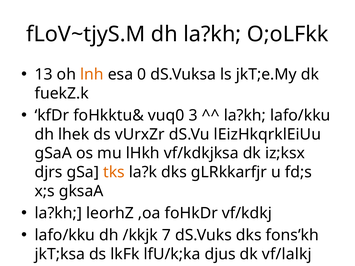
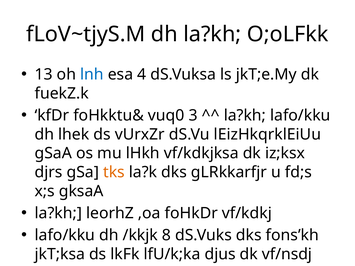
lnh colour: orange -> blue (92, 74)
0: 0 -> 4 (142, 74)
7: 7 -> 8 (166, 235)
vf/lalkj: vf/lalkj -> vf/nsdj (287, 254)
